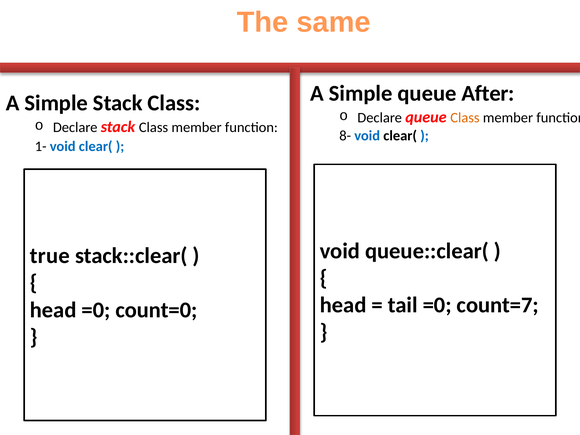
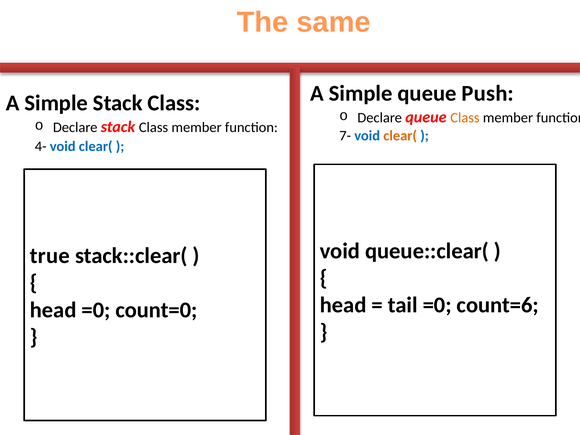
After: After -> Push (488, 93)
8-: 8- -> 7- (345, 136)
clear( colour: black -> orange (400, 136)
1-: 1- -> 4- (41, 146)
count=7: count=7 -> count=6 (498, 305)
